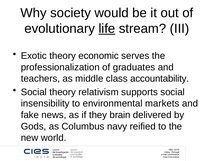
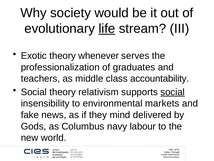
economic: economic -> whenever (99, 56)
social underline: none -> present (173, 92)
brain: brain -> mind (120, 115)
reified: reified -> labour (143, 126)
